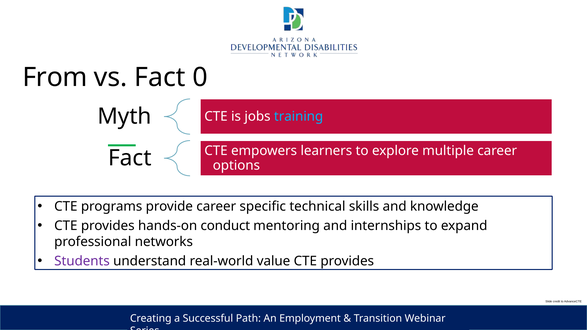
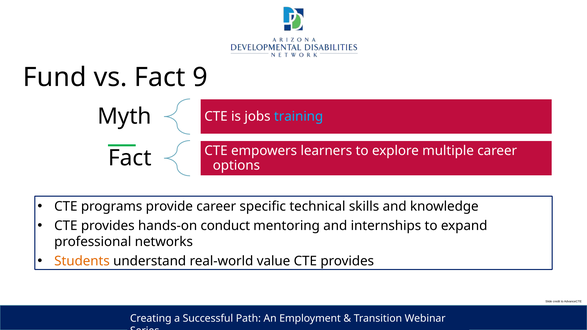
From: From -> Fund (55, 77)
0: 0 -> 9 (200, 77)
Students colour: purple -> orange (82, 261)
